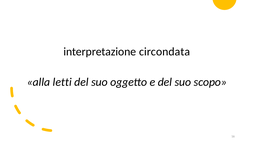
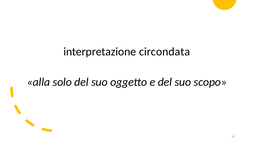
letti: letti -> solo (62, 82)
